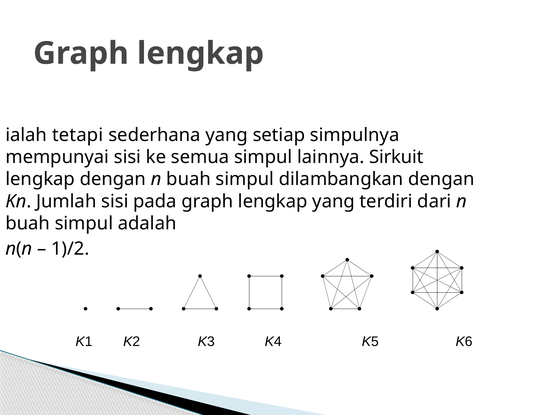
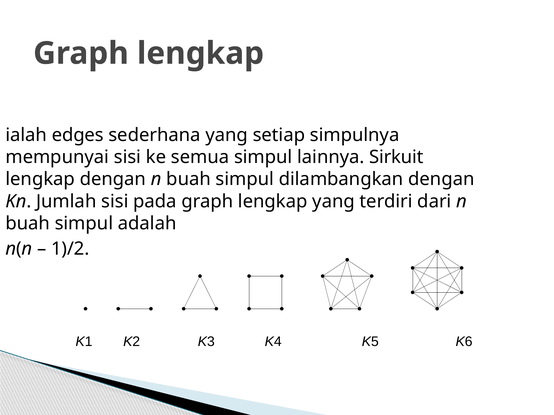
tetapi: tetapi -> edges (78, 135)
